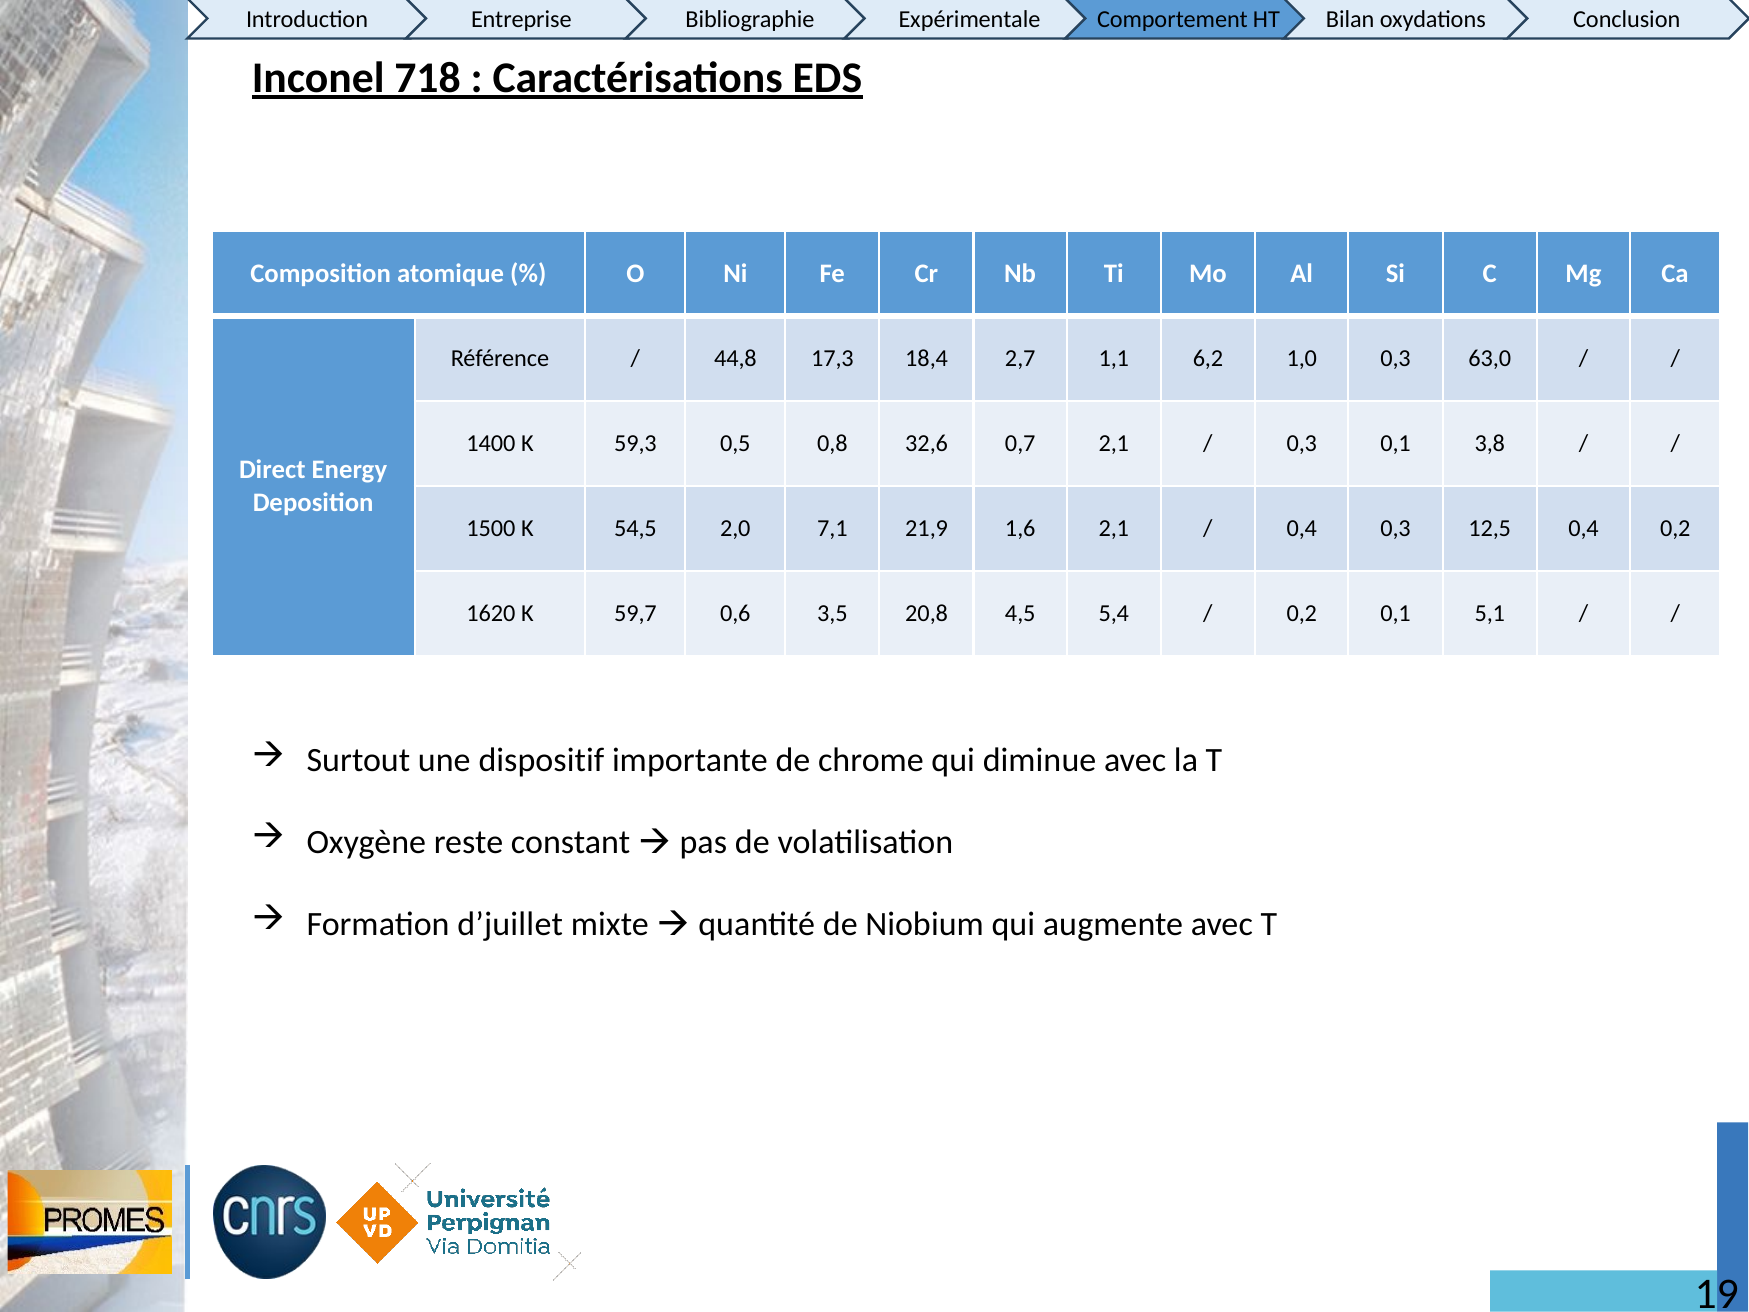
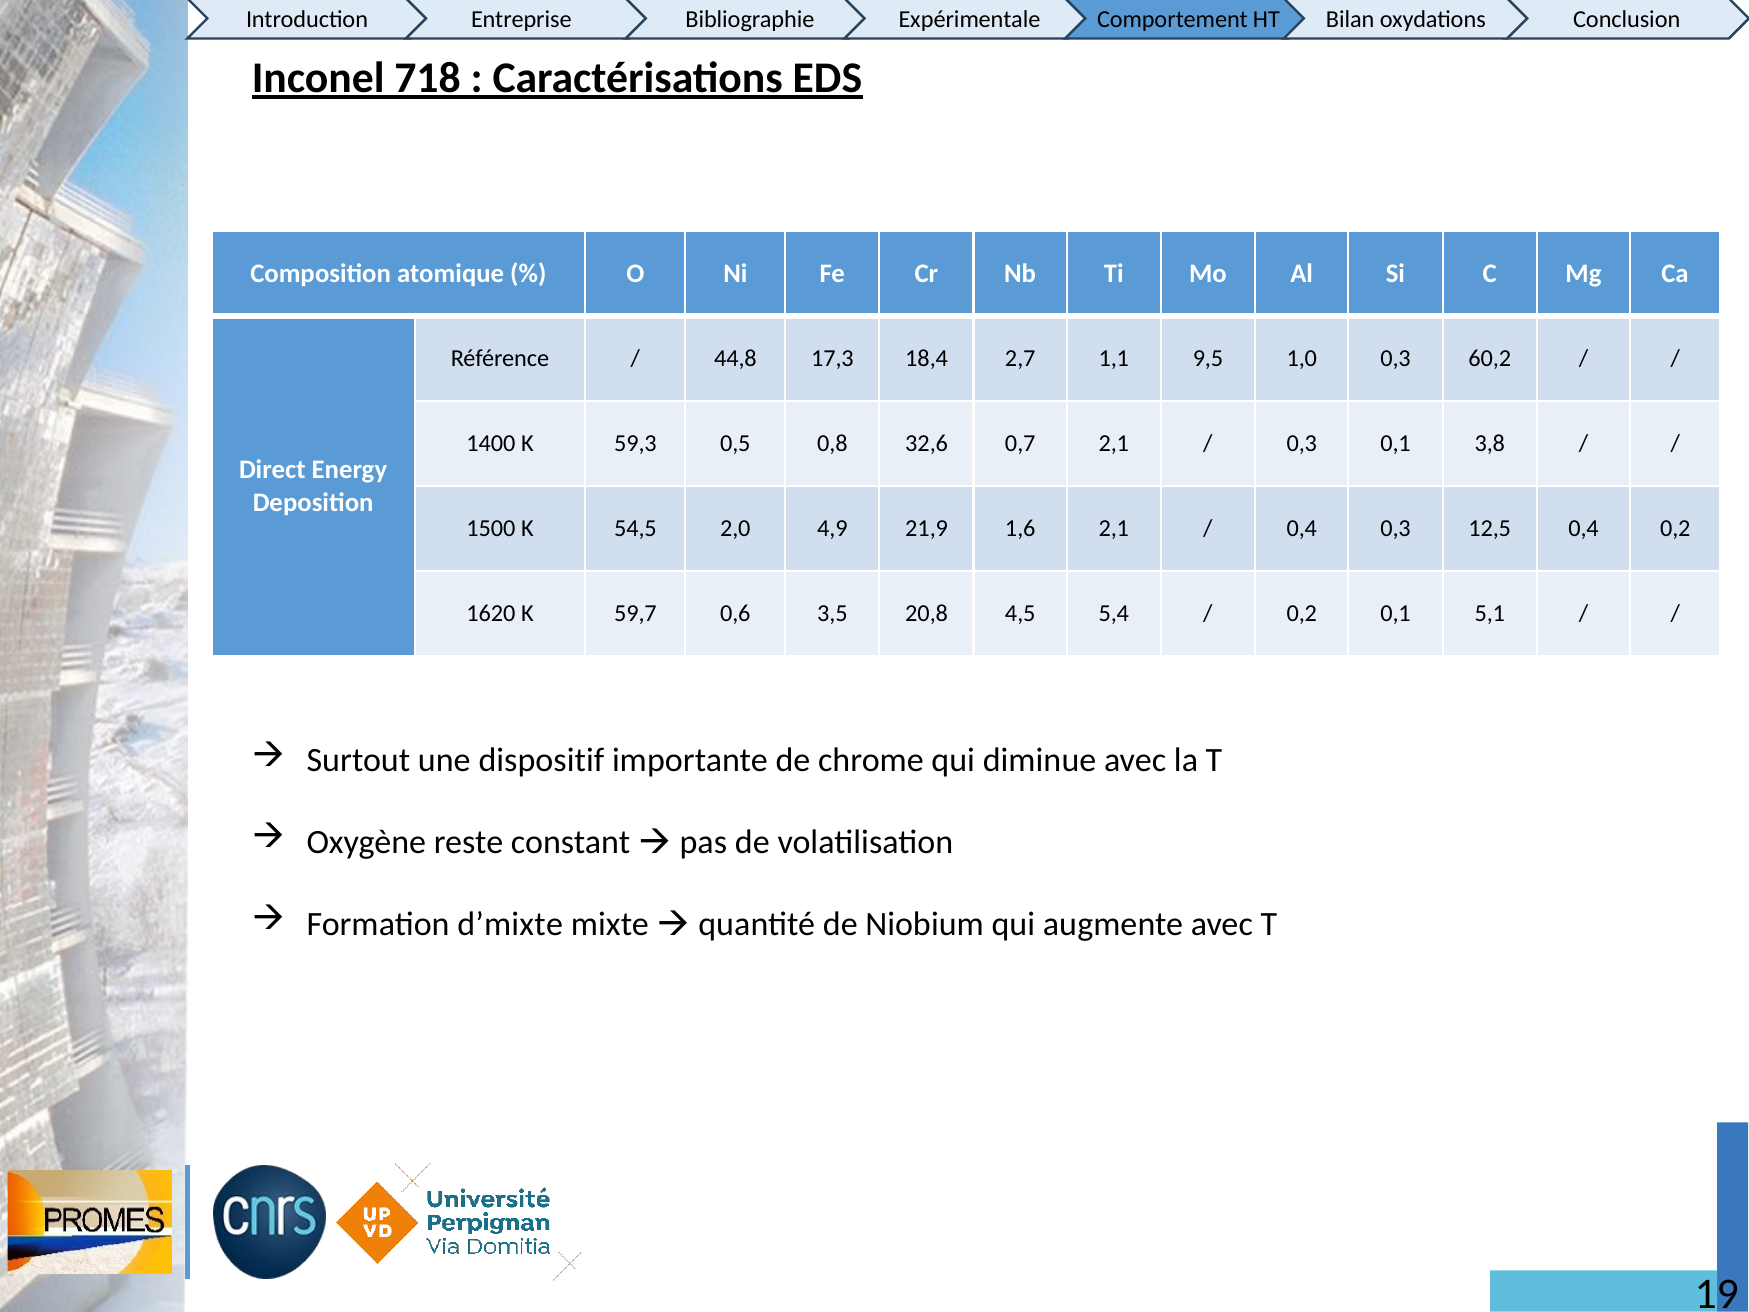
6,2: 6,2 -> 9,5 (1208, 359)
63,0: 63,0 -> 60,2 (1490, 359)
7,1: 7,1 -> 4,9 (832, 529)
d’juillet: d’juillet -> d’mixte (510, 924)
